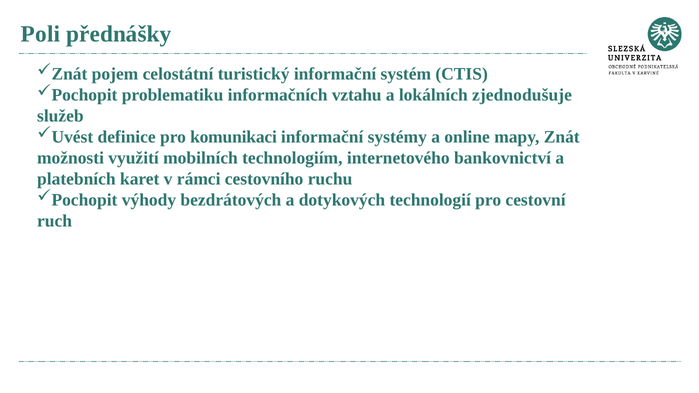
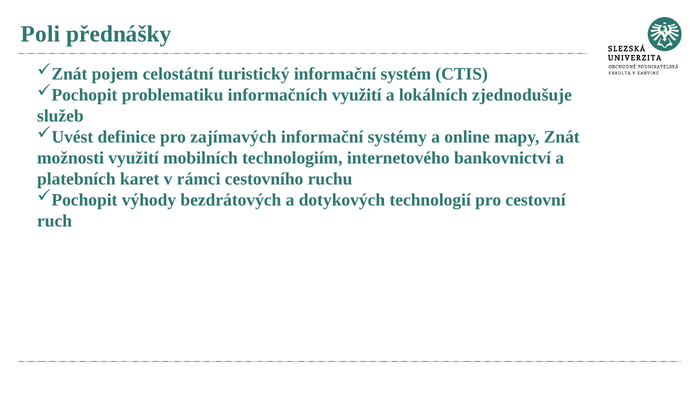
informačních vztahu: vztahu -> využití (357, 95)
komunikaci: komunikaci -> zajímavých (233, 137)
